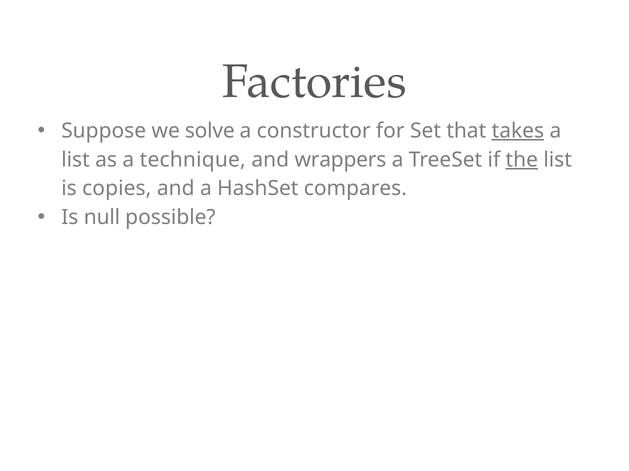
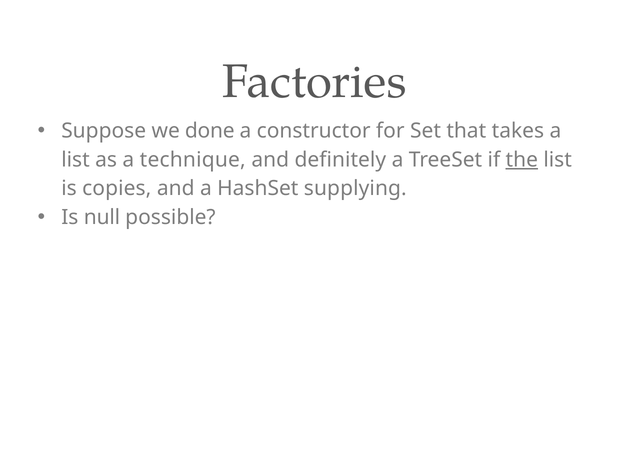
solve: solve -> done (210, 131)
takes underline: present -> none (518, 131)
wrappers: wrappers -> definitely (340, 160)
compares: compares -> supplying (355, 189)
